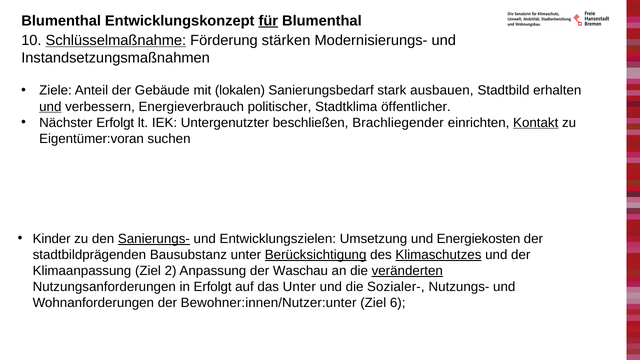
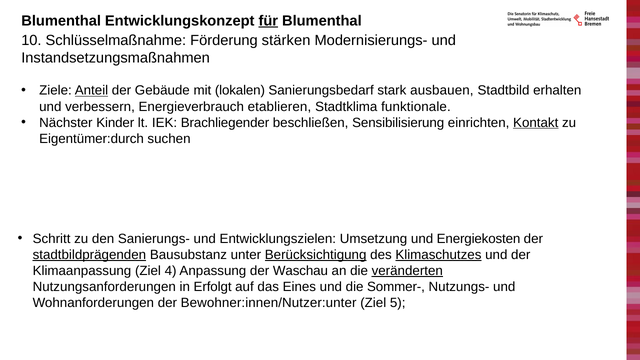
Schlüsselmaßnahme underline: present -> none (116, 40)
Anteil underline: none -> present (91, 91)
und underline: present -> none (50, 107)
politischer: politischer -> etablieren (279, 107)
öffentlicher: öffentlicher -> funktionale (416, 107)
Nächster Erfolgt: Erfolgt -> Kinder (115, 123)
Untergenutzter: Untergenutzter -> Brachliegender (225, 123)
Brachliegender: Brachliegender -> Sensibilisierung (398, 123)
Eigentümer:voran: Eigentümer:voran -> Eigentümer:durch (92, 139)
Kinder: Kinder -> Schritt (52, 239)
Sanierungs- underline: present -> none (154, 239)
stadtbildprägenden underline: none -> present (89, 255)
2: 2 -> 4 (171, 271)
das Unter: Unter -> Eines (299, 287)
Sozialer-: Sozialer- -> Sommer- (396, 287)
6: 6 -> 5 (398, 303)
